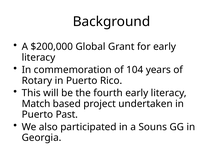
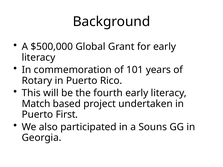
$200,000: $200,000 -> $500,000 (52, 47)
104: 104 -> 101 (135, 70)
Past: Past -> First (67, 115)
